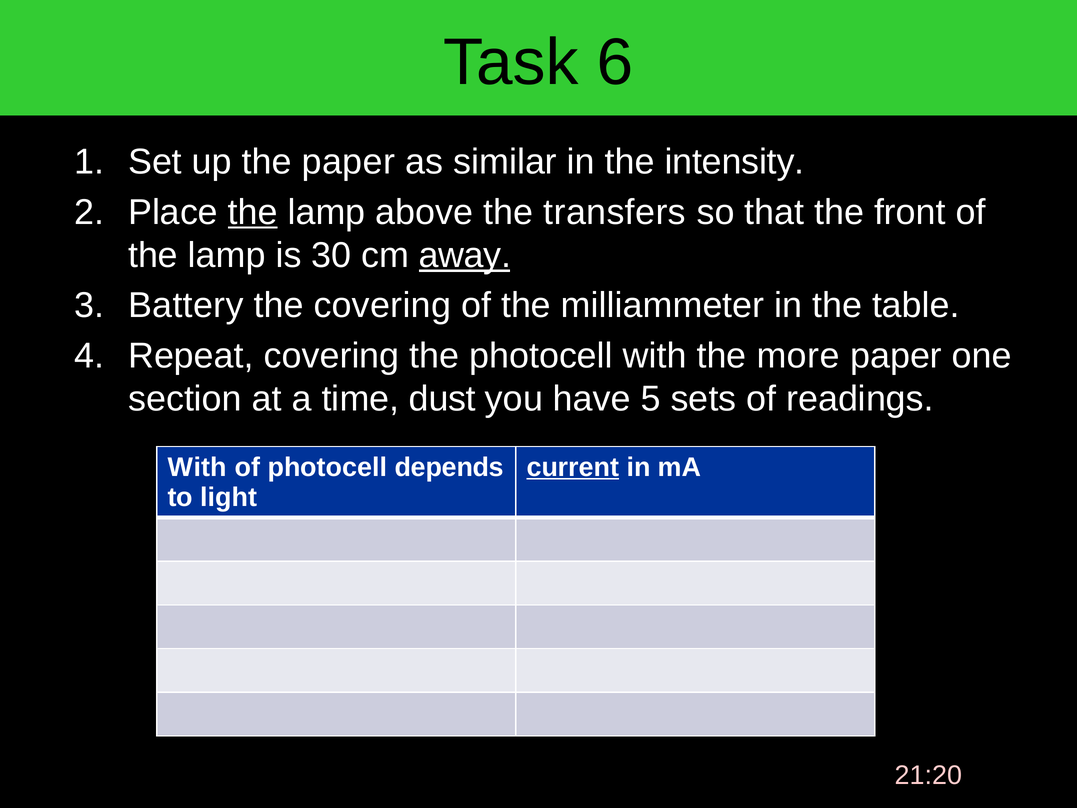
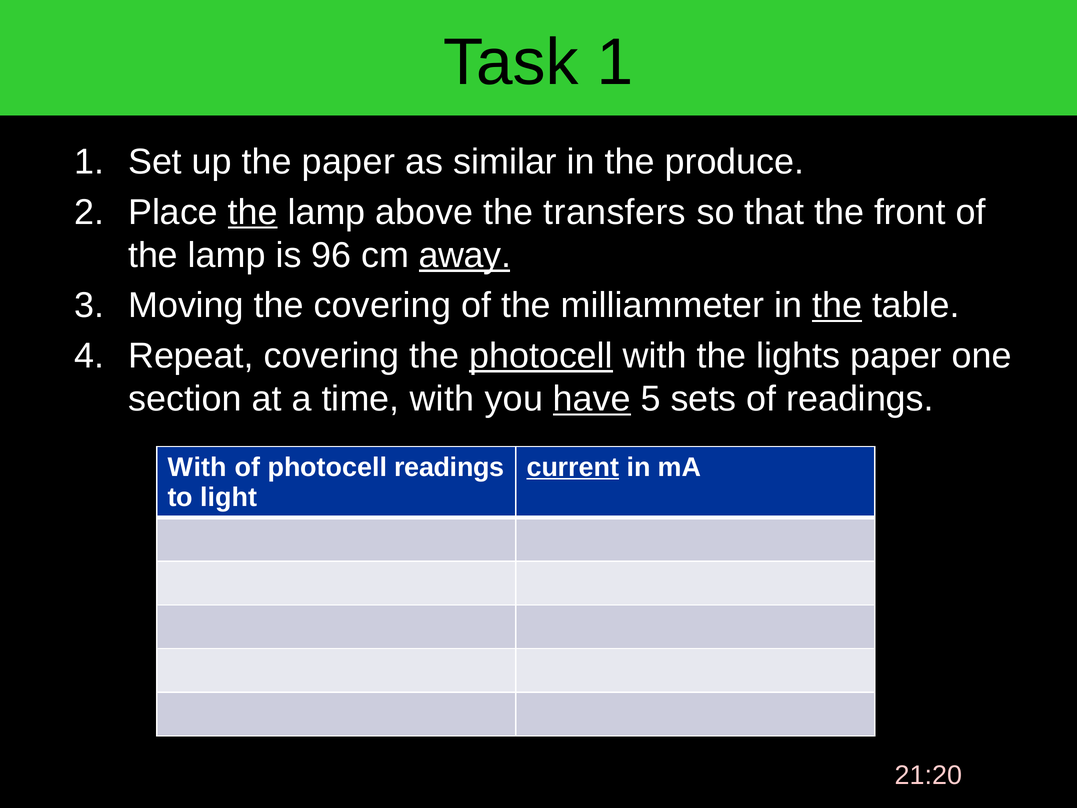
Task 6: 6 -> 1 (615, 62)
intensity: intensity -> produce (734, 162)
30: 30 -> 96 (331, 255)
Battery: Battery -> Moving (186, 305)
the underline: none -> present (837, 305)
photocell underline: none -> present (541, 356)
more: more -> lights (798, 356)
time dust: dust -> with (442, 399)
have underline: none -> present (592, 399)
photocell depends: depends -> readings (449, 467)
